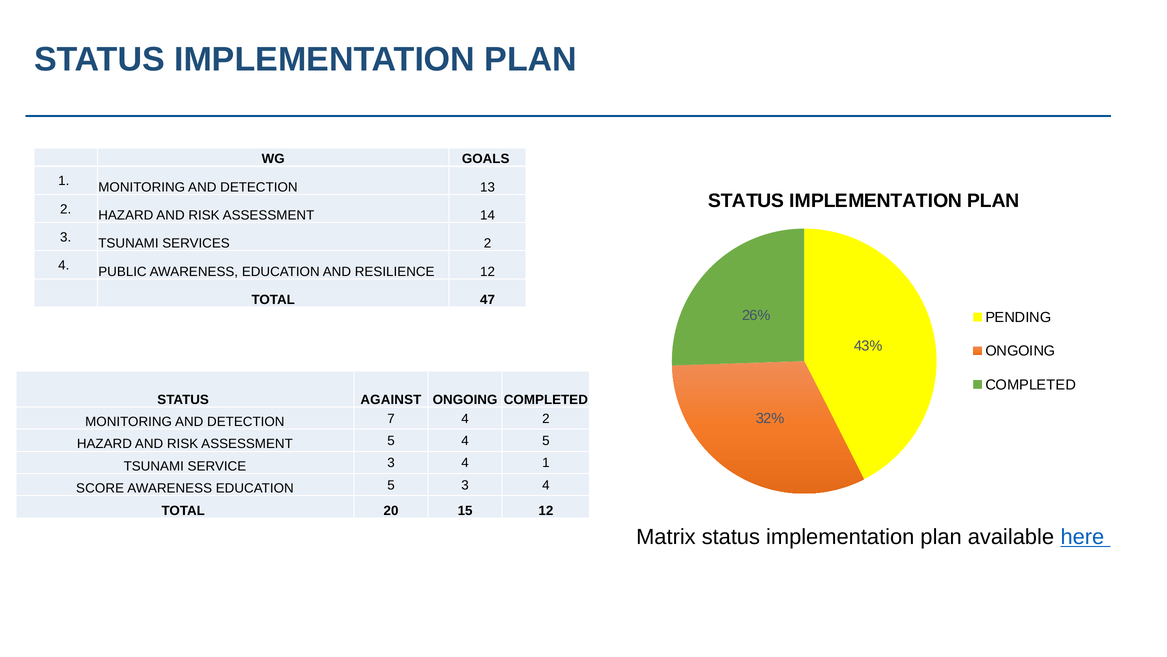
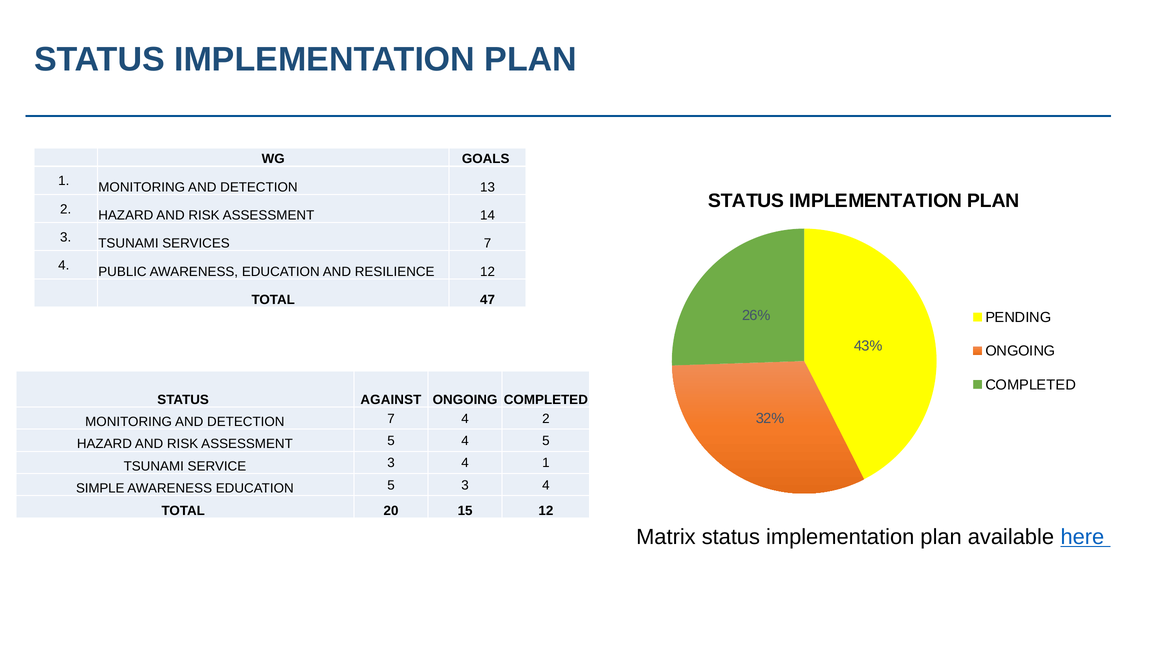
SERVICES 2: 2 -> 7 (488, 243)
SCORE: SCORE -> SIMPLE (100, 488)
